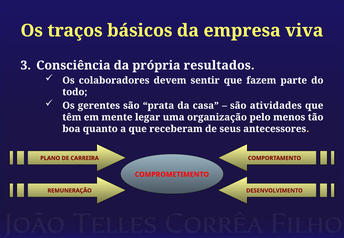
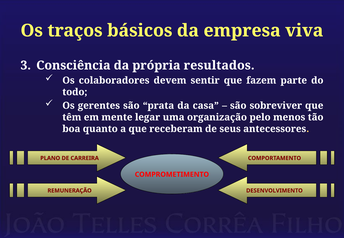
atividades: atividades -> sobreviver (276, 106)
